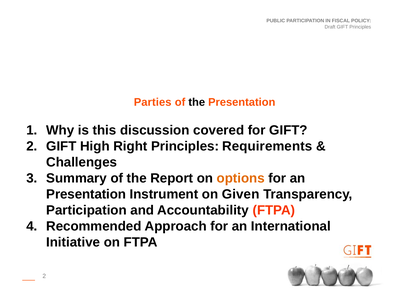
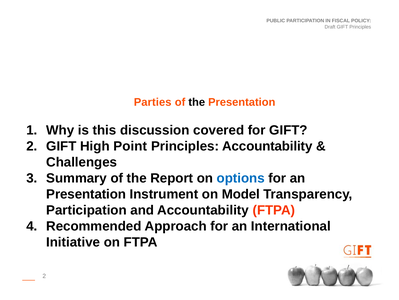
Right: Right -> Point (130, 146)
Principles Requirements: Requirements -> Accountability (267, 146)
options colour: orange -> blue (241, 178)
Given: Given -> Model (241, 194)
